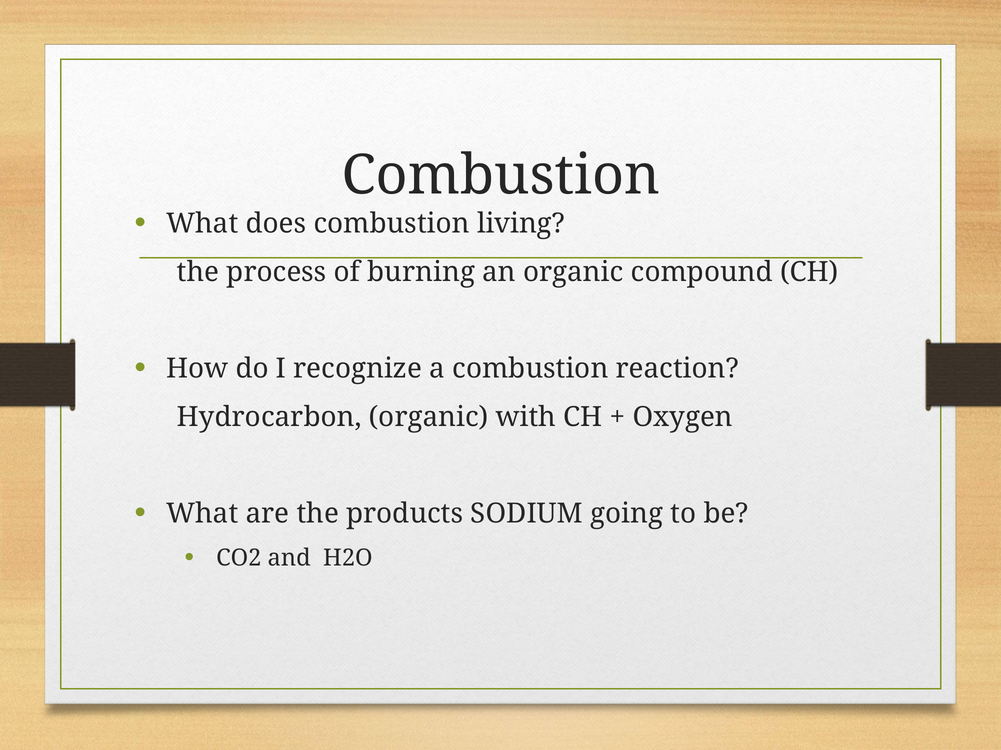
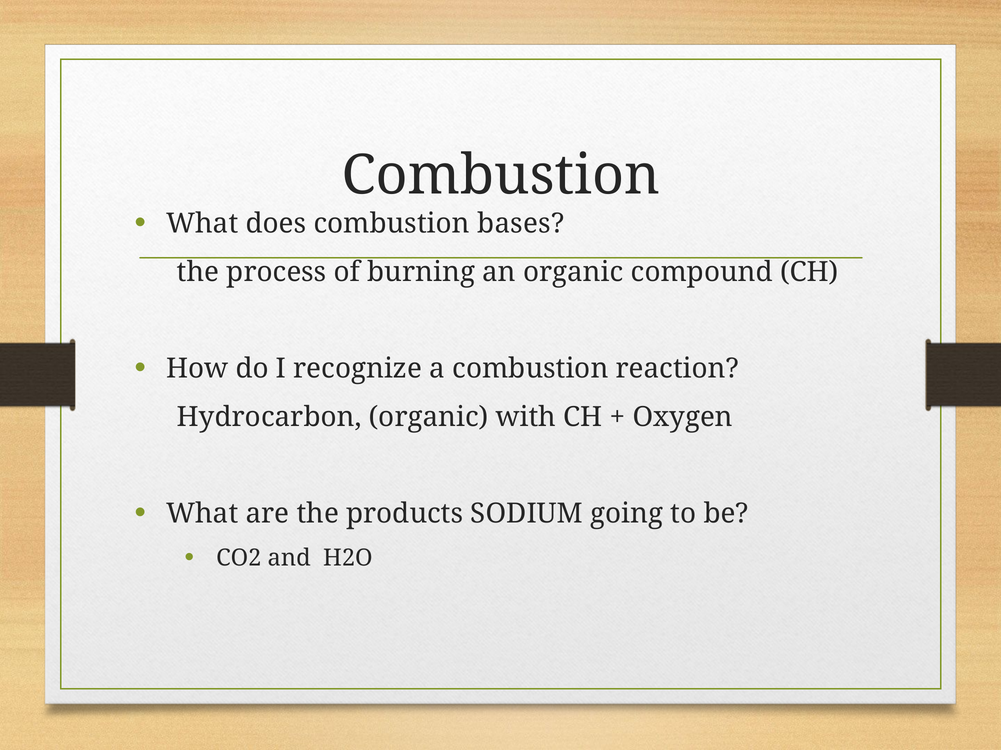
living: living -> bases (521, 224)
